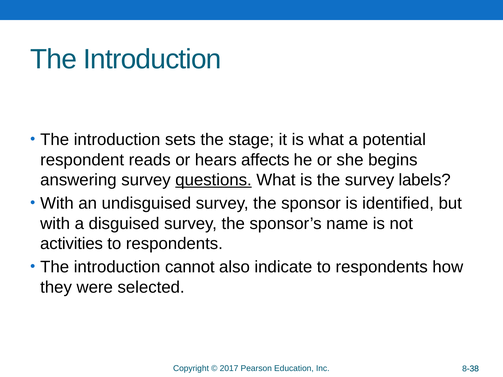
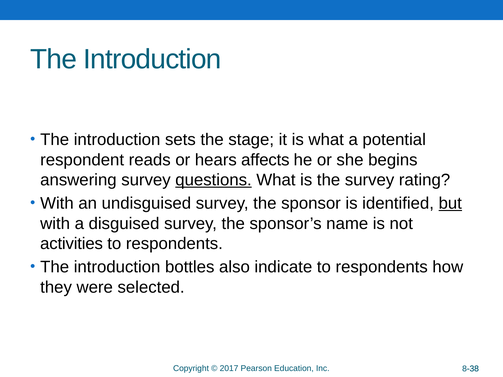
labels: labels -> rating (425, 180)
but underline: none -> present (450, 204)
cannot: cannot -> bottles (190, 267)
